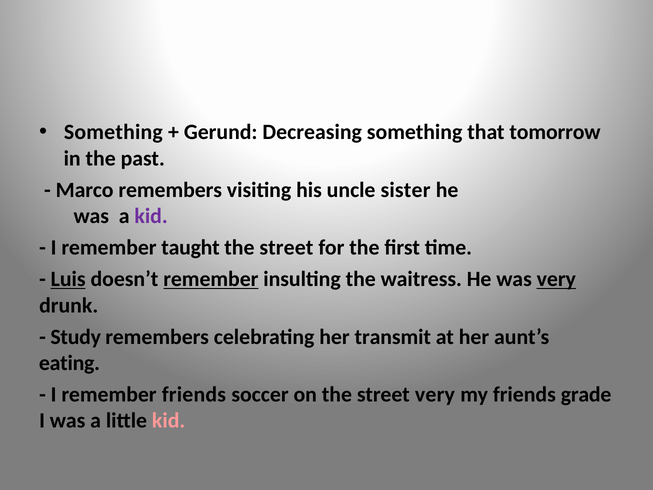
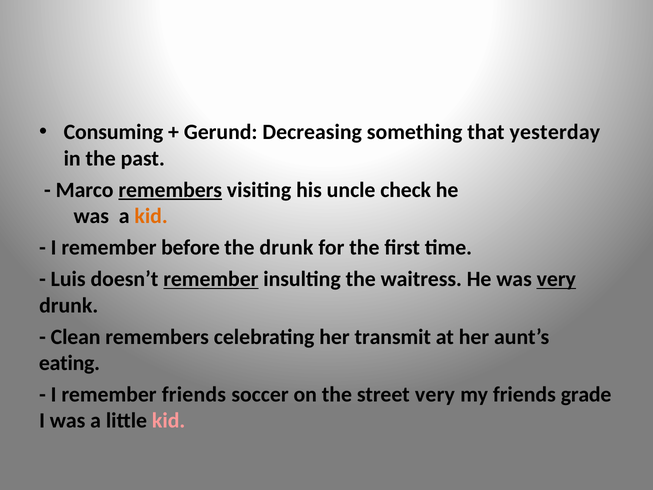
Something: Something -> Consuming (113, 132)
tomorrow: tomorrow -> yesterday (555, 132)
remembers underline: none -> present (170, 190)
sister: sister -> check (406, 190)
kid colour: purple -> orange (151, 216)
taught: taught -> before (191, 248)
street: street -> drunk (286, 248)
Luis underline: present -> none (68, 279)
Study: Study -> Clean (76, 337)
